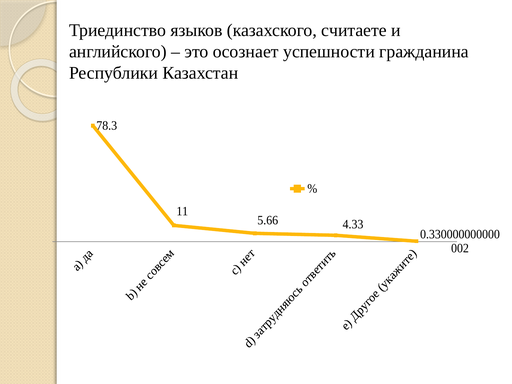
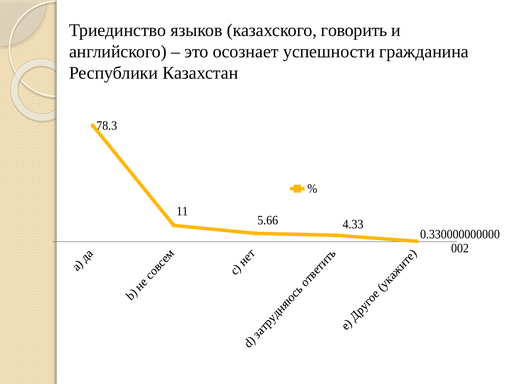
считаете: считаете -> говорить (354, 30)
